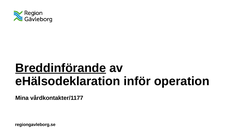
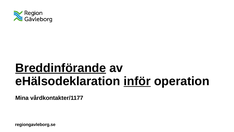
inför underline: none -> present (137, 81)
